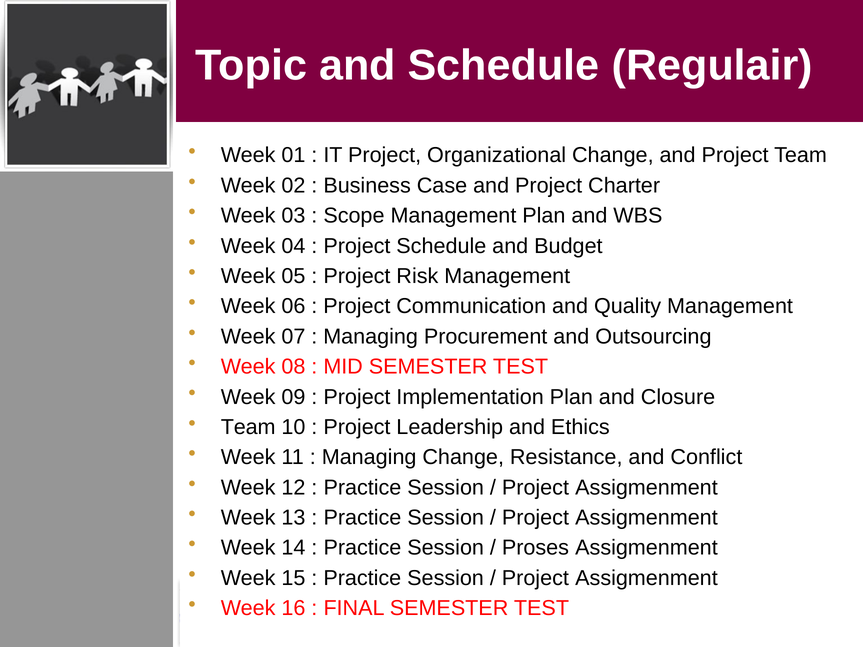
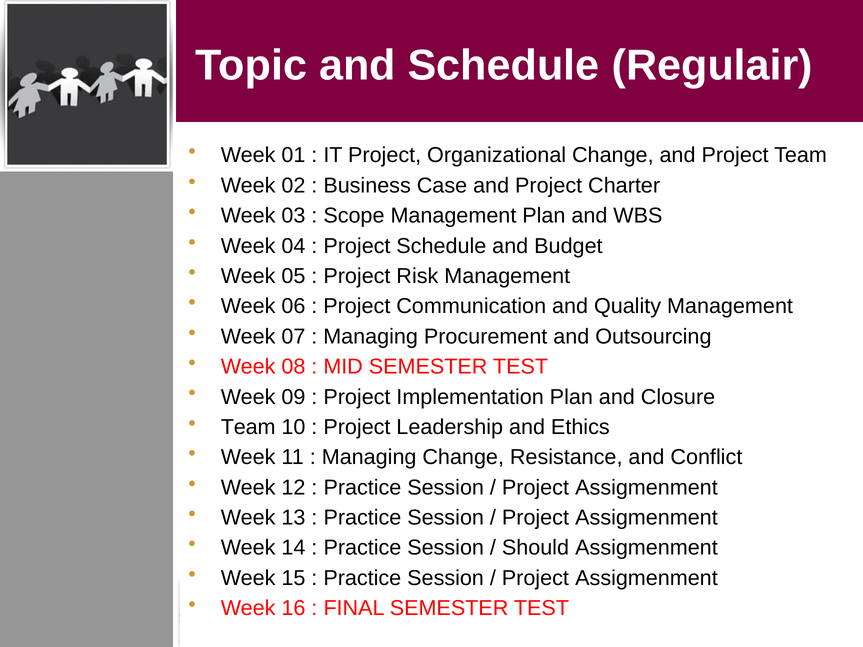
Proses: Proses -> Should (535, 548)
